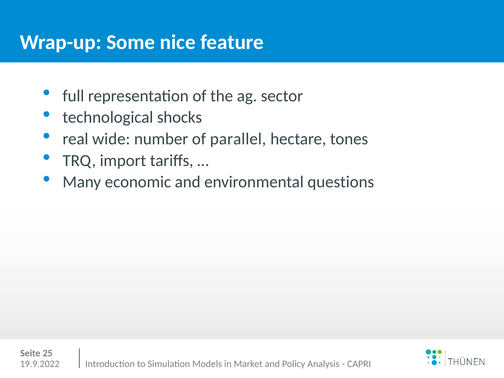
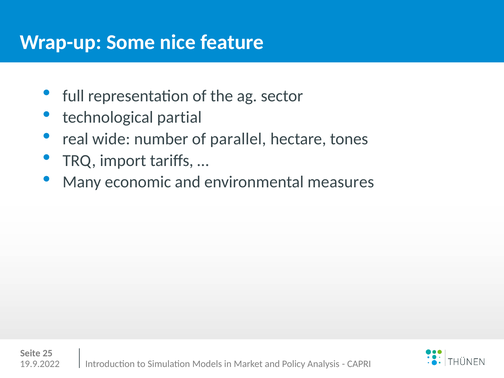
shocks: shocks -> partial (179, 117)
questions: questions -> measures (341, 182)
